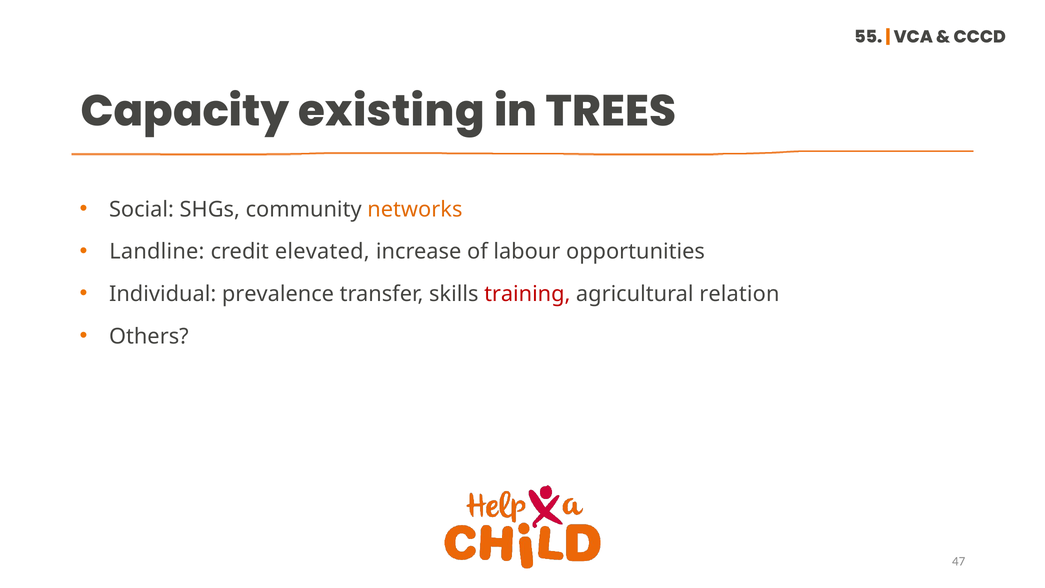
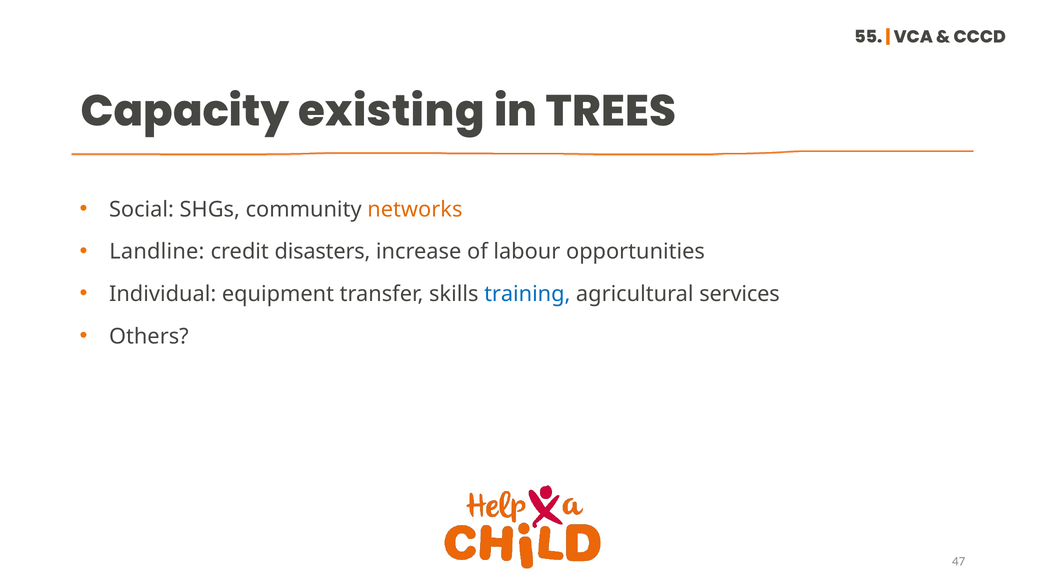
elevated: elevated -> disasters (322, 252)
prevalence: prevalence -> equipment (278, 294)
training colour: red -> blue (527, 294)
relation: relation -> services (740, 294)
